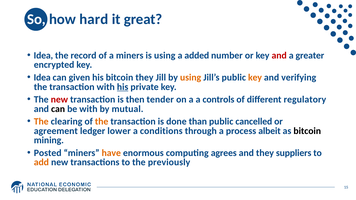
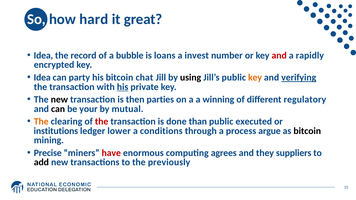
a miners: miners -> bubble (130, 56)
is using: using -> loans (165, 56)
added: added -> invest (197, 56)
greater: greater -> rapidly (310, 56)
given: given -> party (79, 78)
bitcoin they: they -> chat (144, 78)
using colour: orange -> black (191, 78)
verifying underline: none -> present (299, 78)
new colour: red -> black (59, 100)
tender: tender -> parties (160, 100)
controls: controls -> winning (218, 100)
be with: with -> your (88, 109)
the colour: orange -> red (102, 122)
cancelled: cancelled -> executed (254, 122)
agreement: agreement -> institutions (56, 131)
albeit: albeit -> argue (269, 131)
Posted: Posted -> Precise (48, 153)
have colour: orange -> red (111, 153)
add colour: orange -> black (41, 163)
